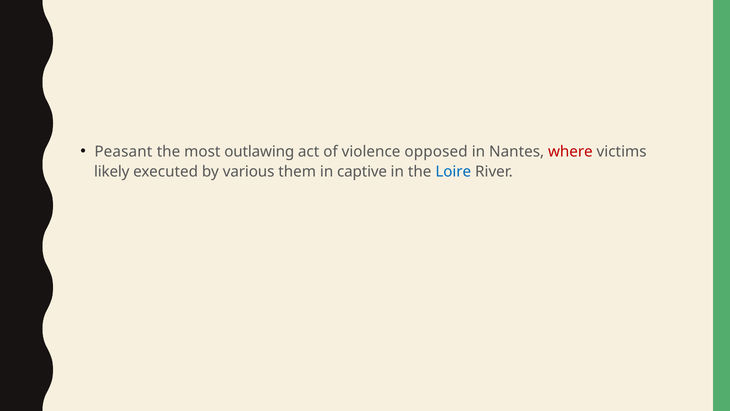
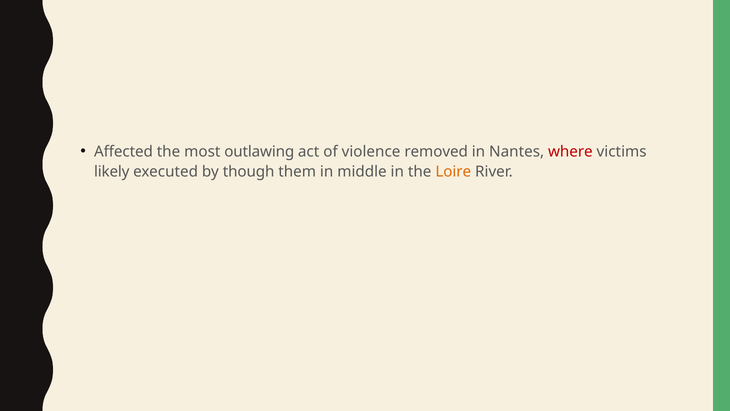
Peasant: Peasant -> Affected (123, 152)
opposed: opposed -> removed (436, 152)
various: various -> though (249, 172)
captive: captive -> middle (362, 172)
Loire colour: blue -> orange (453, 172)
